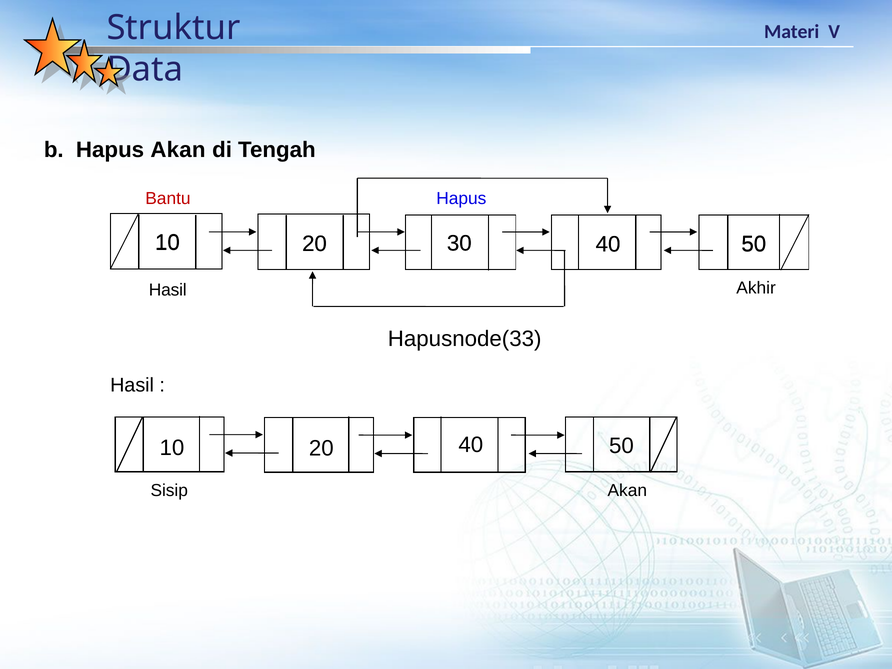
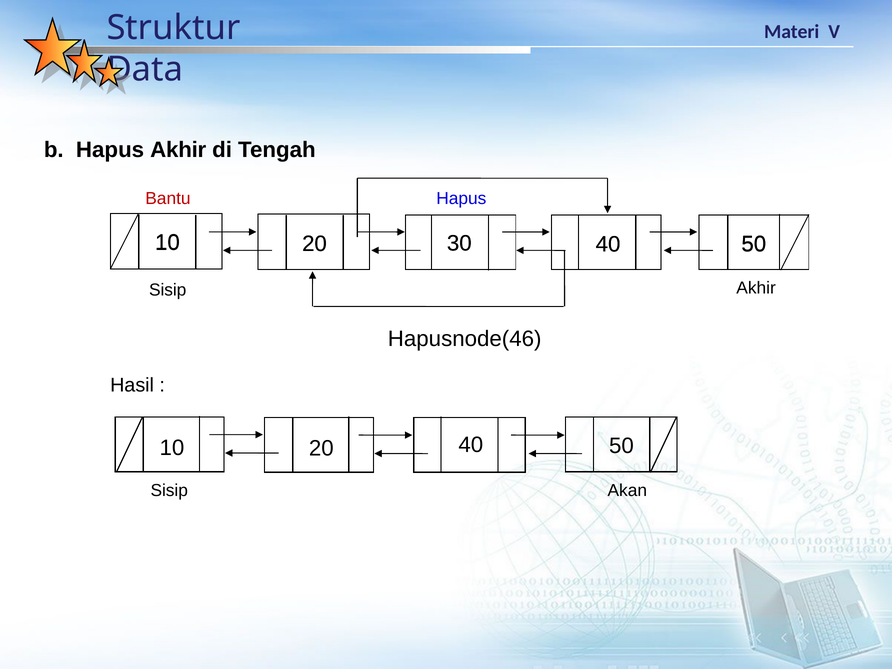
Hapus Akan: Akan -> Akhir (178, 150)
Hasil: Hasil -> Sisip (168, 290)
Hapusnode(33: Hapusnode(33 -> Hapusnode(46 (465, 339)
